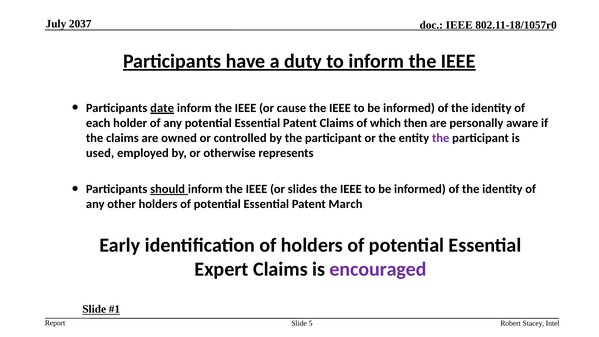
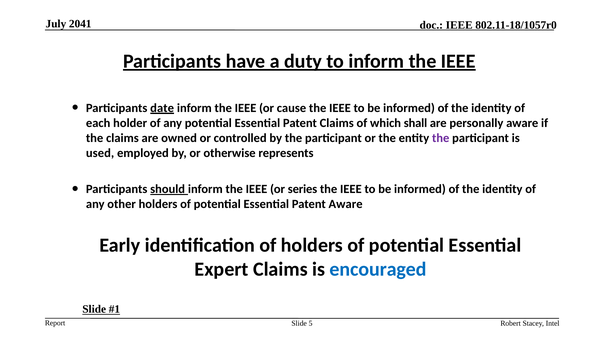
2037: 2037 -> 2041 (80, 24)
then: then -> shall (416, 123)
slides: slides -> series (303, 189)
Patent March: March -> Aware (346, 204)
encouraged colour: purple -> blue (378, 269)
